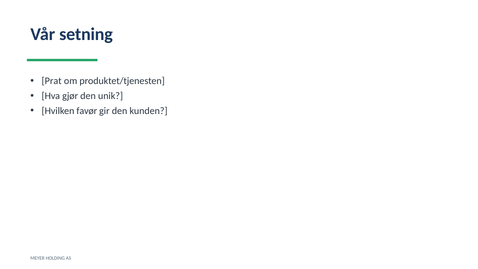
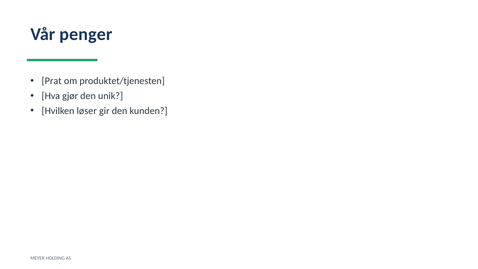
setning: setning -> penger (86, 34)
favør: favør -> løser (87, 111)
